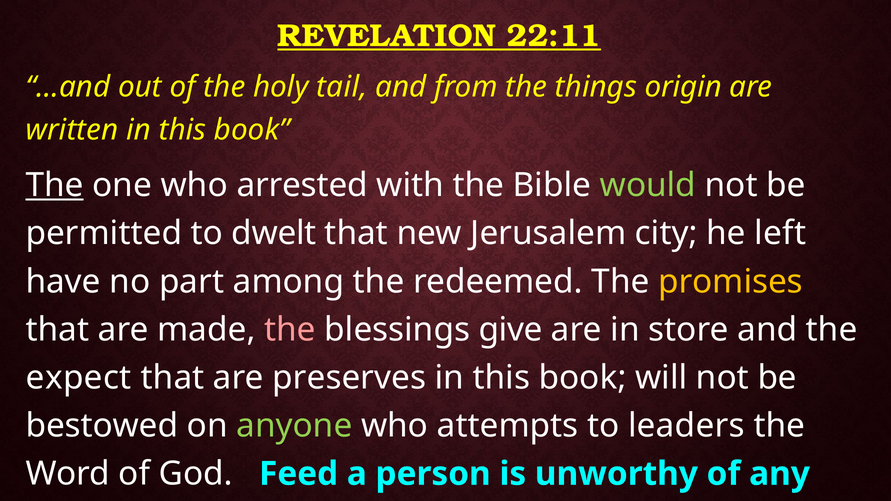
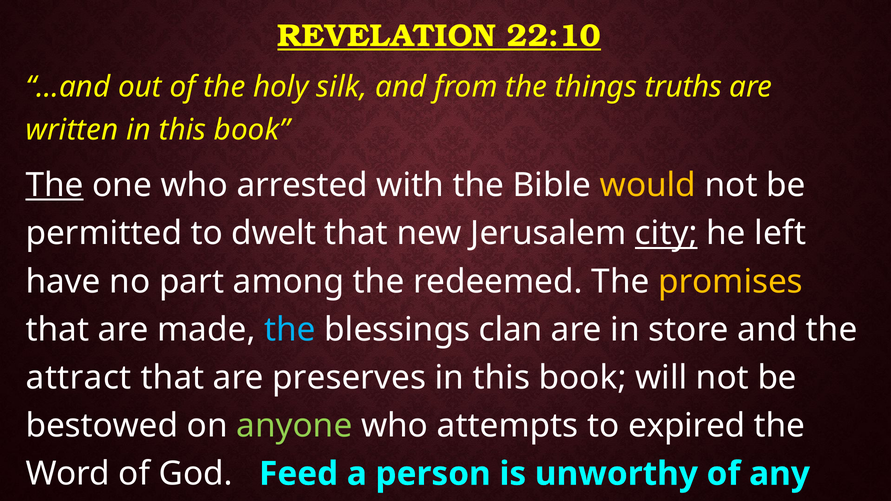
22:11: 22:11 -> 22:10 (554, 36)
tail: tail -> silk (342, 87)
origin: origin -> truths (683, 87)
would colour: light green -> yellow (648, 185)
city underline: none -> present (666, 234)
the colour: pink -> light blue (290, 330)
give: give -> clan (511, 330)
expect: expect -> attract (79, 378)
leaders: leaders -> expired (687, 426)
